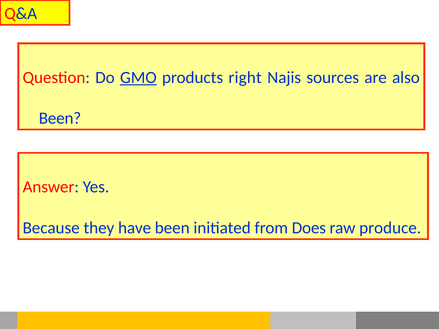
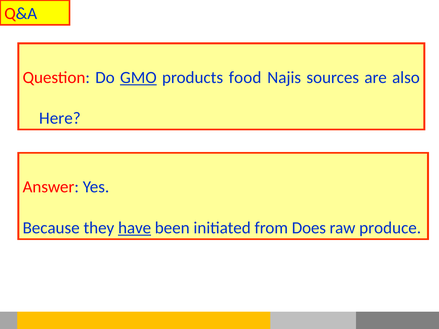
right: right -> food (245, 77)
Been: Been -> Here (60, 118)
have underline: none -> present (135, 228)
